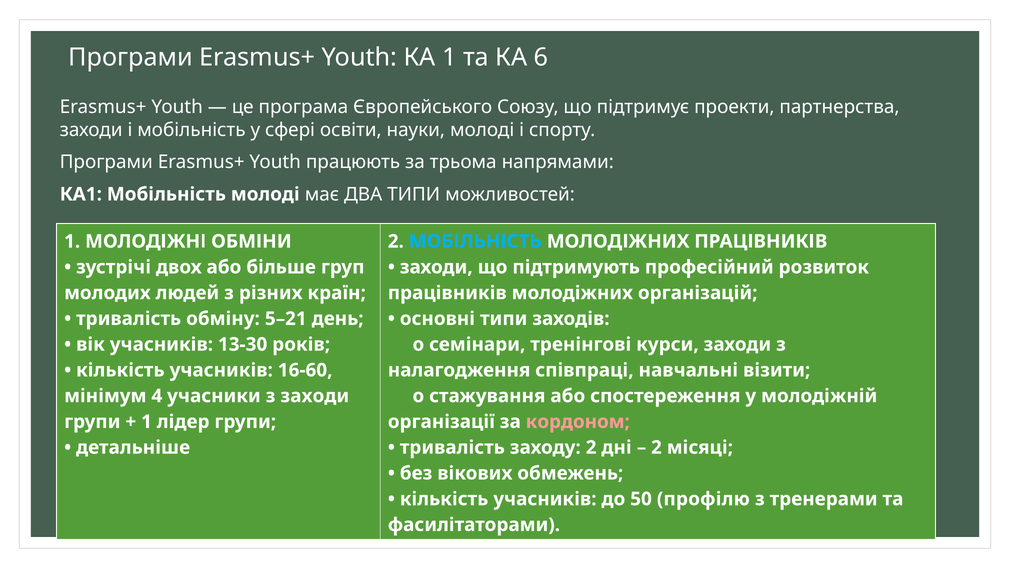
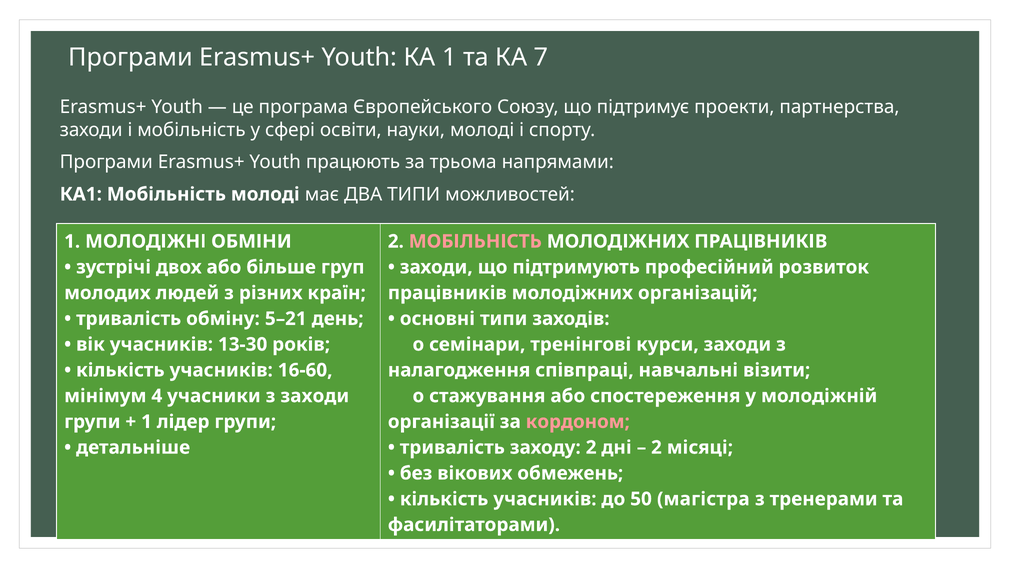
6: 6 -> 7 (541, 57)
МОБІЛЬНІСТЬ colour: light blue -> pink (475, 241)
профілю: профілю -> магістра (703, 499)
